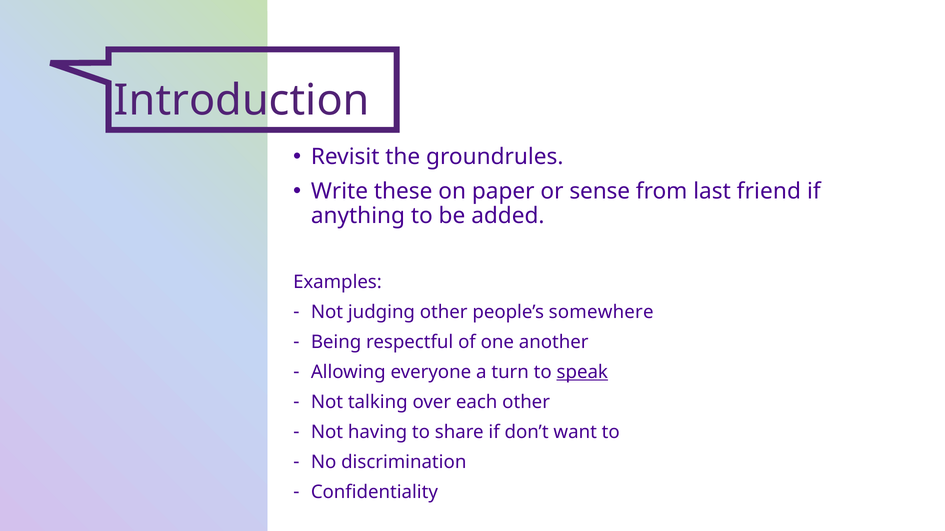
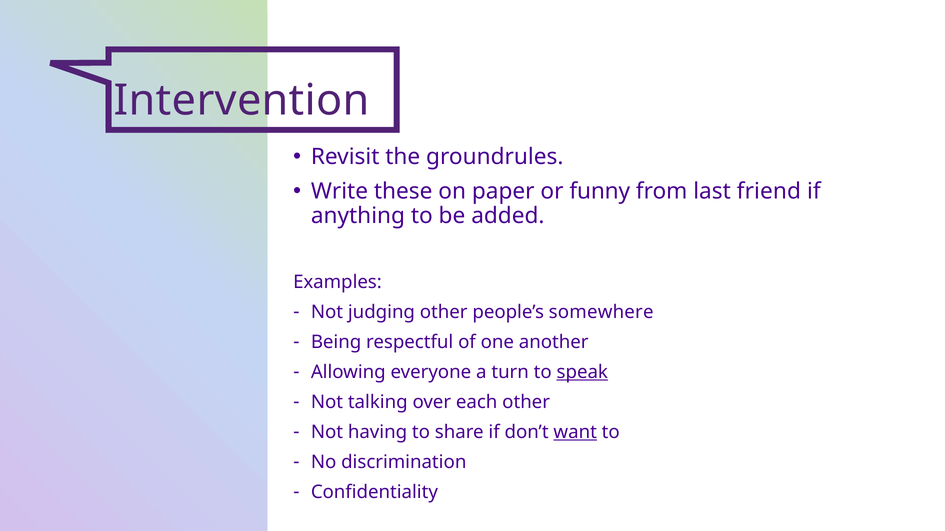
Introduction: Introduction -> Intervention (242, 101)
sense: sense -> funny (600, 191)
want underline: none -> present (575, 433)
